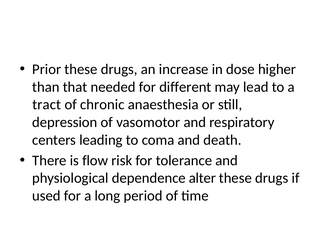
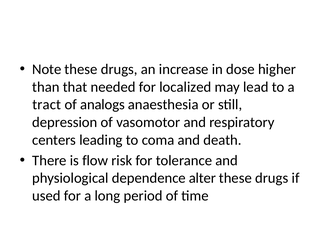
Prior: Prior -> Note (47, 69)
different: different -> localized (185, 87)
chronic: chronic -> analogs (102, 104)
